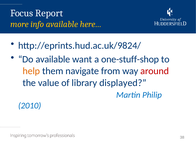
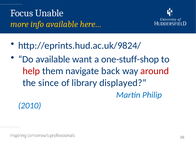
Report: Report -> Unable (49, 13)
help colour: orange -> red (31, 71)
from: from -> back (111, 71)
value: value -> since (49, 83)
